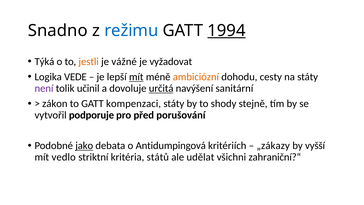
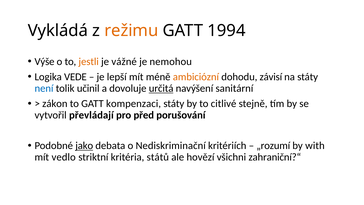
Snadno: Snadno -> Vykládá (58, 31)
režimu colour: blue -> orange (131, 31)
1994 underline: present -> none (226, 31)
Týká: Týká -> Výše (44, 62)
vyžadovat: vyžadovat -> nemohou (171, 62)
mít underline: present -> none (136, 77)
cesty: cesty -> závisí (271, 77)
není colour: purple -> blue (44, 88)
shody: shody -> citlivé (224, 104)
podporuje: podporuje -> převládají (91, 115)
Antidumpingová: Antidumpingová -> Nediskriminační (171, 146)
„zákazy: „zákazy -> „rozumí (273, 146)
vyšší: vyšší -> with (315, 146)
udělat: udělat -> hovězí (200, 157)
